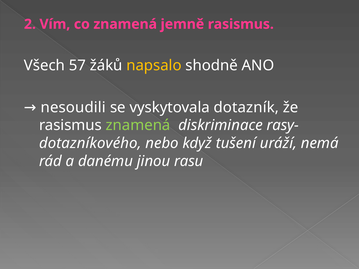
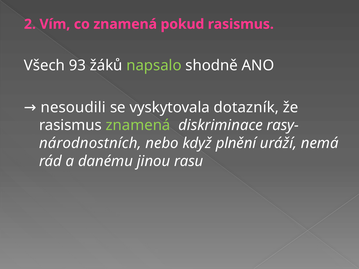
jemně: jemně -> pokud (182, 24)
57: 57 -> 93 (77, 66)
napsalo colour: yellow -> light green (154, 66)
dotazníkového: dotazníkového -> národnostních (90, 143)
tušení: tušení -> plnění (236, 143)
